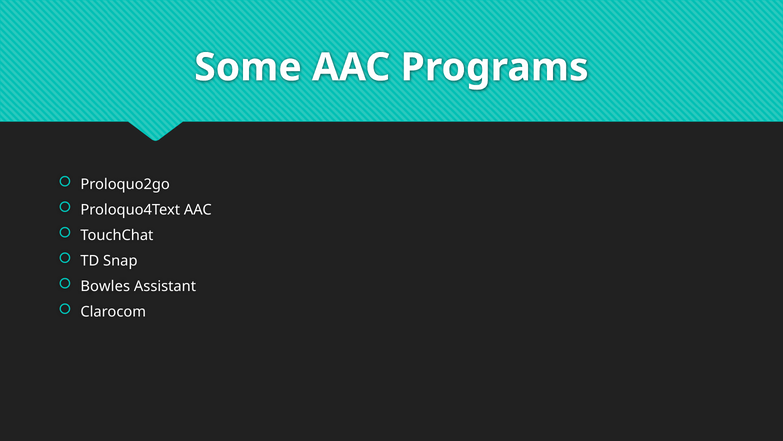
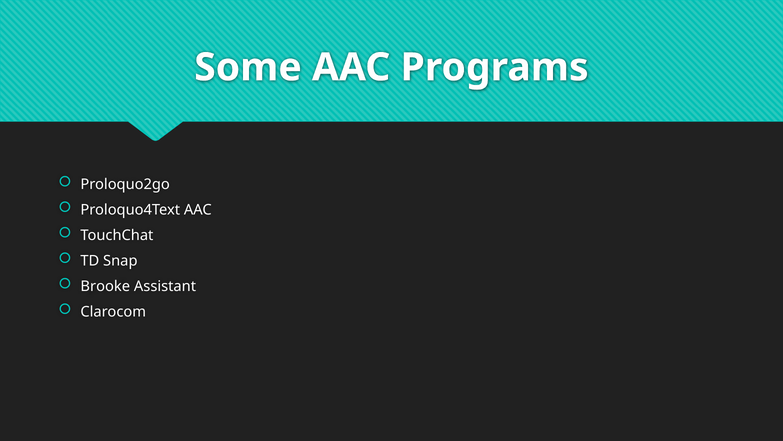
Bowles: Bowles -> Brooke (105, 286)
